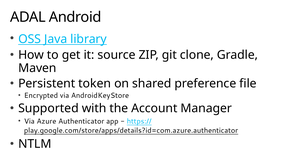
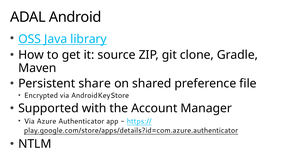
token: token -> share (95, 84)
